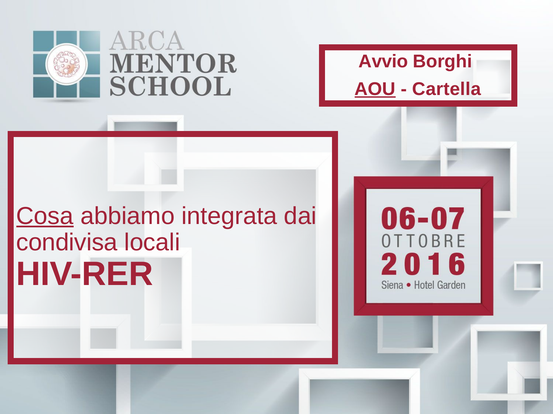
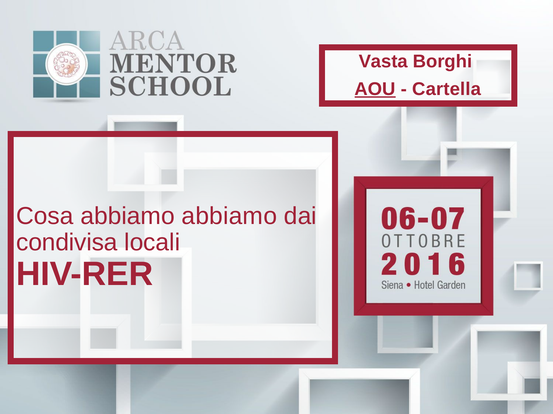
Avvio: Avvio -> Vasta (383, 62)
Cosa underline: present -> none (45, 216)
abbiamo integrata: integrata -> abbiamo (229, 216)
